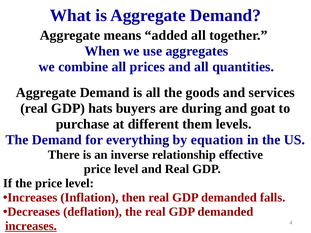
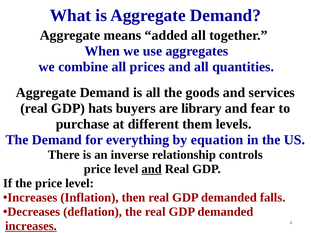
during: during -> library (202, 108)
goat: goat -> fear (263, 108)
effective: effective -> controls (241, 155)
and underline: none -> present (152, 169)
